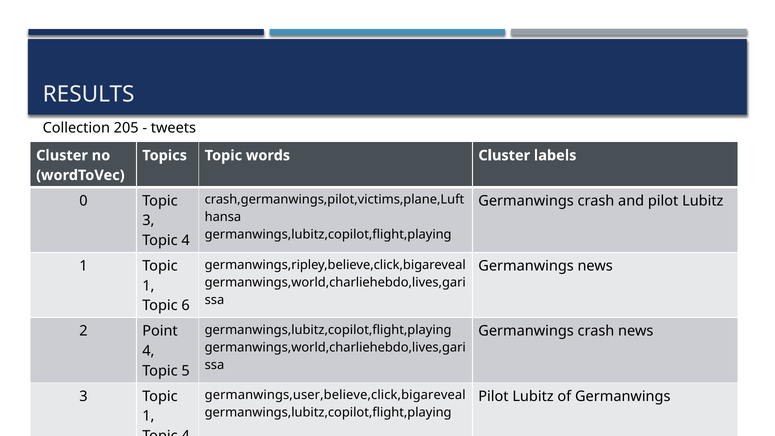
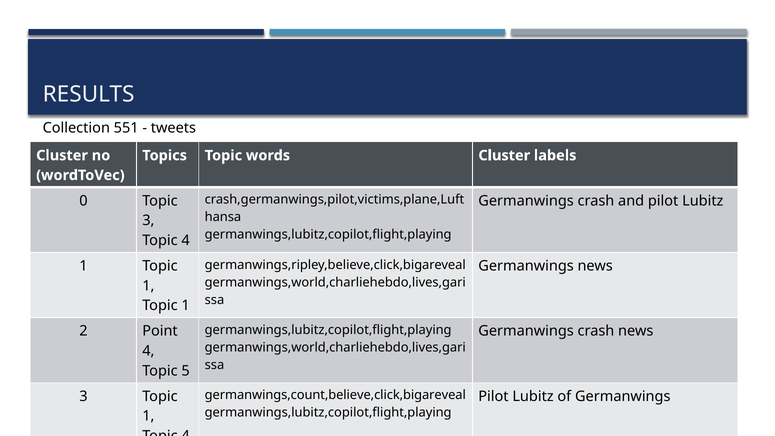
205: 205 -> 551 (126, 128)
6: 6 -> 1 (186, 306)
germanwings,user,believe,click,bigareveal: germanwings,user,believe,click,bigareveal -> germanwings,count,believe,click,bigareveal (335, 395)
